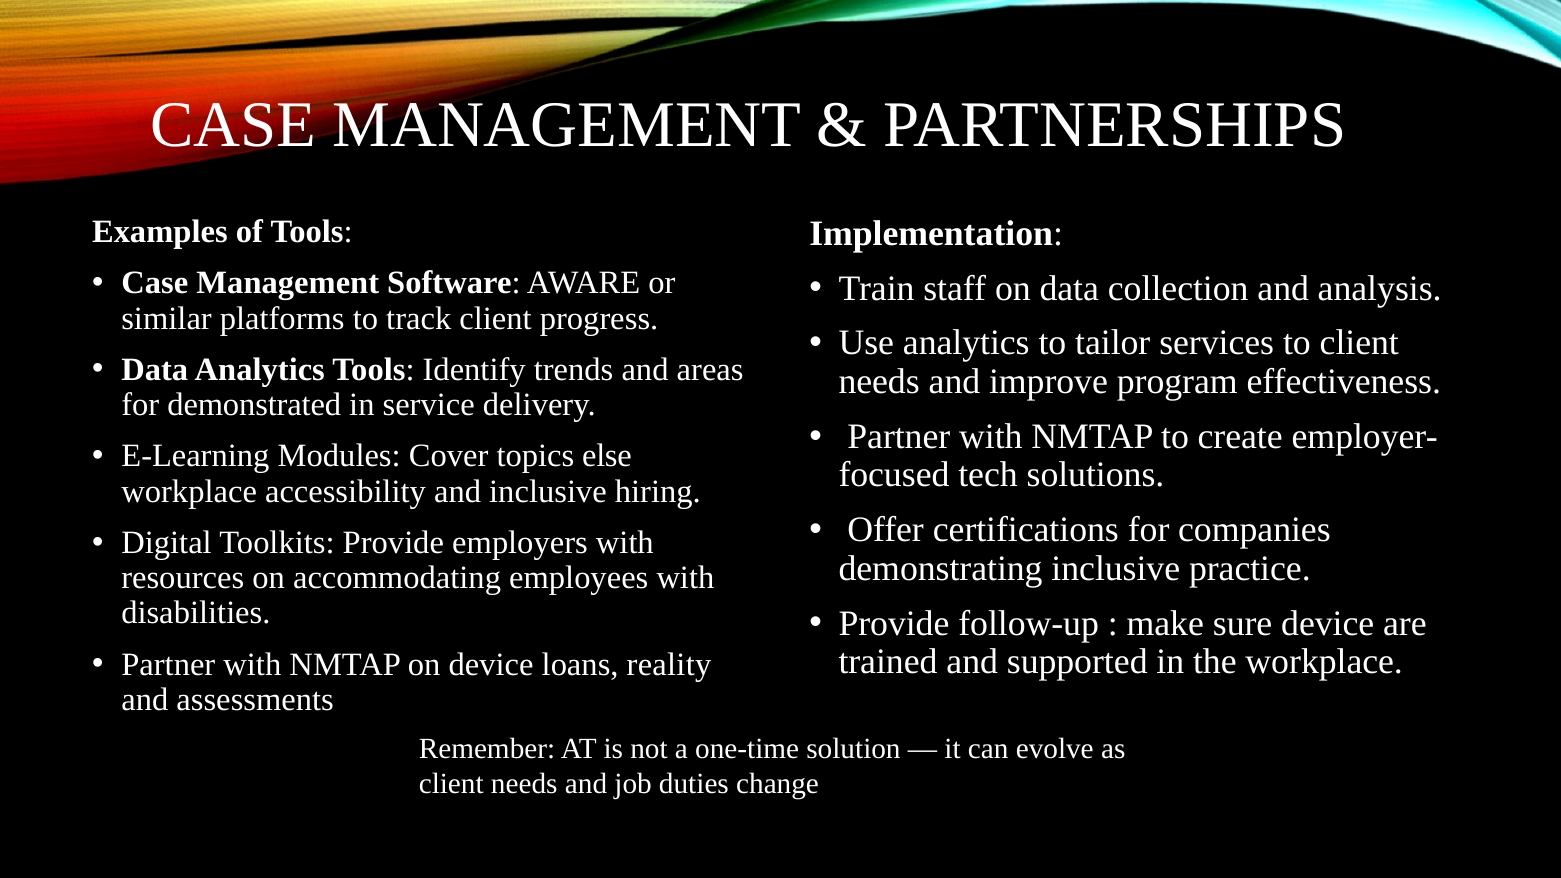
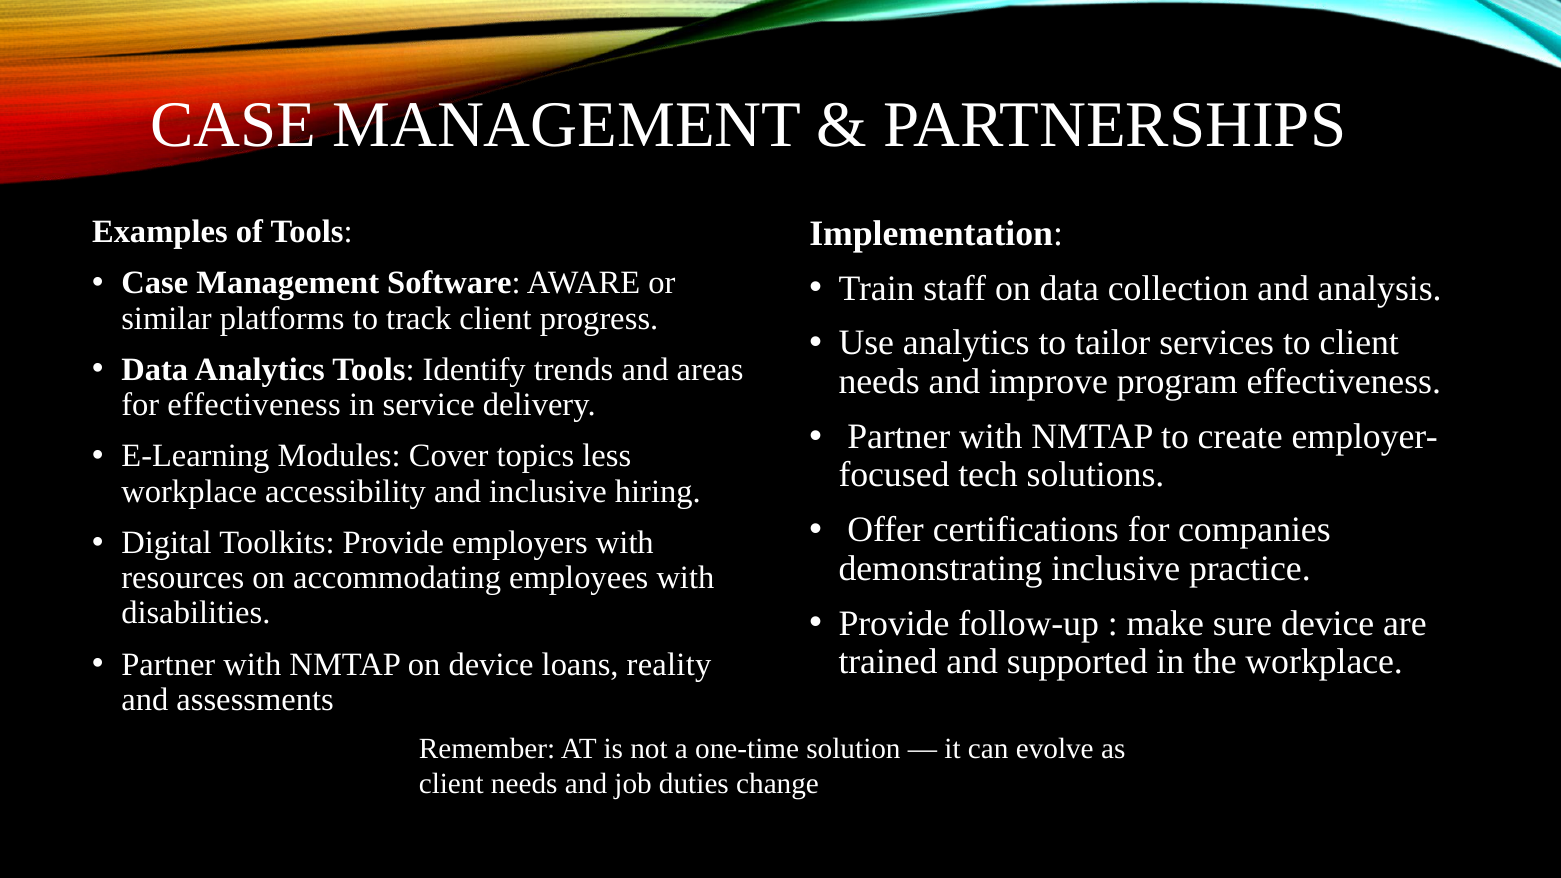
for demonstrated: demonstrated -> effectiveness (254, 405)
else: else -> less (607, 456)
